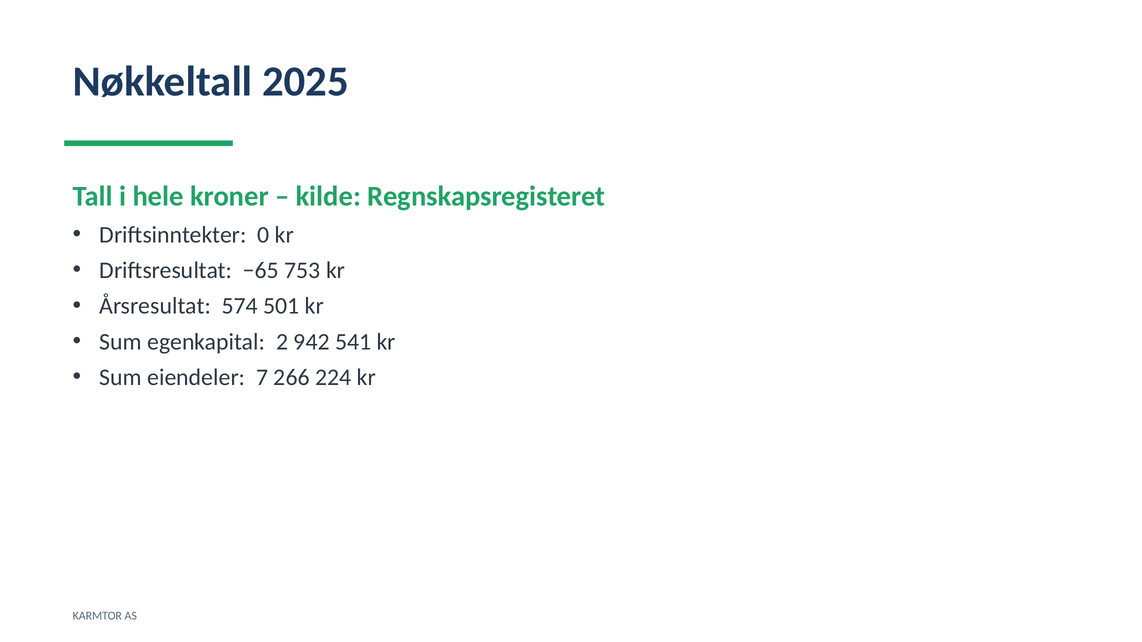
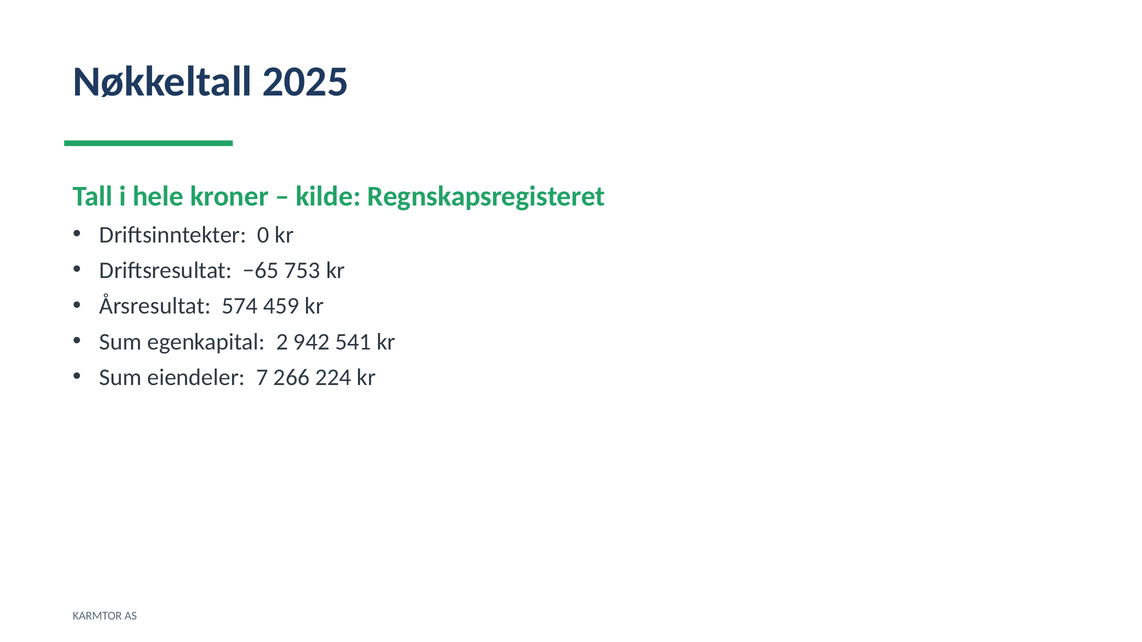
501: 501 -> 459 (281, 306)
